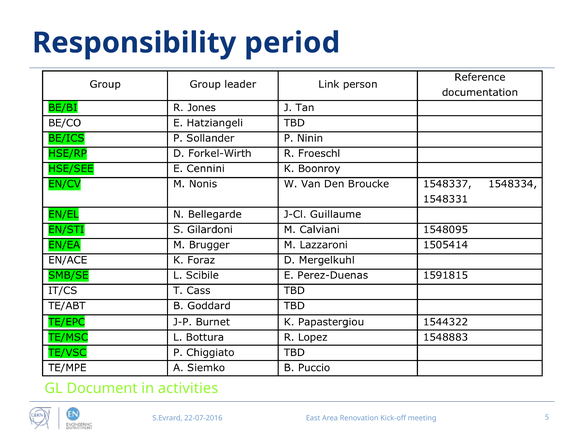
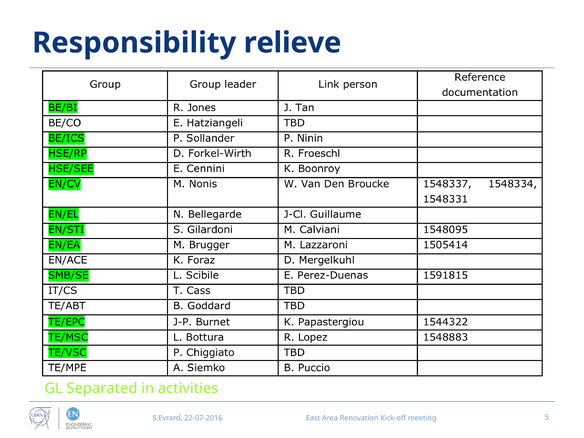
period: period -> relieve (293, 43)
Document: Document -> Separated (102, 388)
